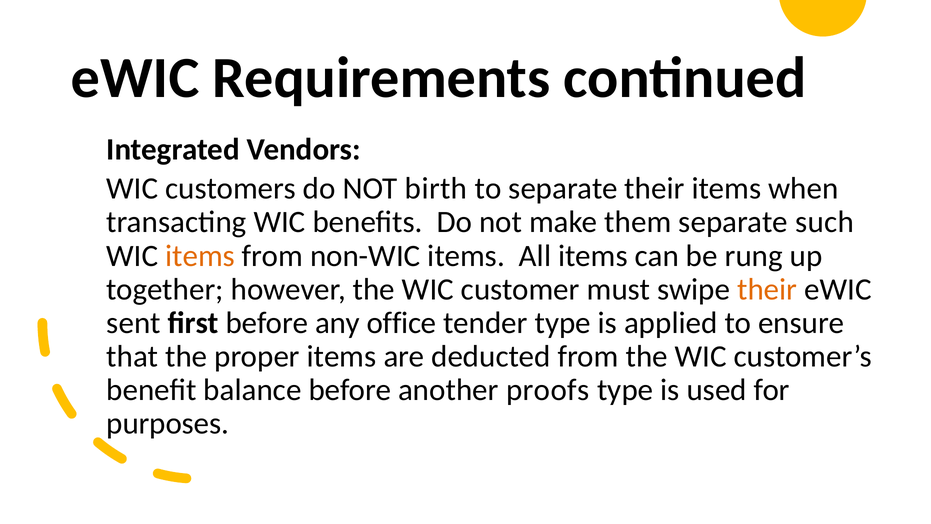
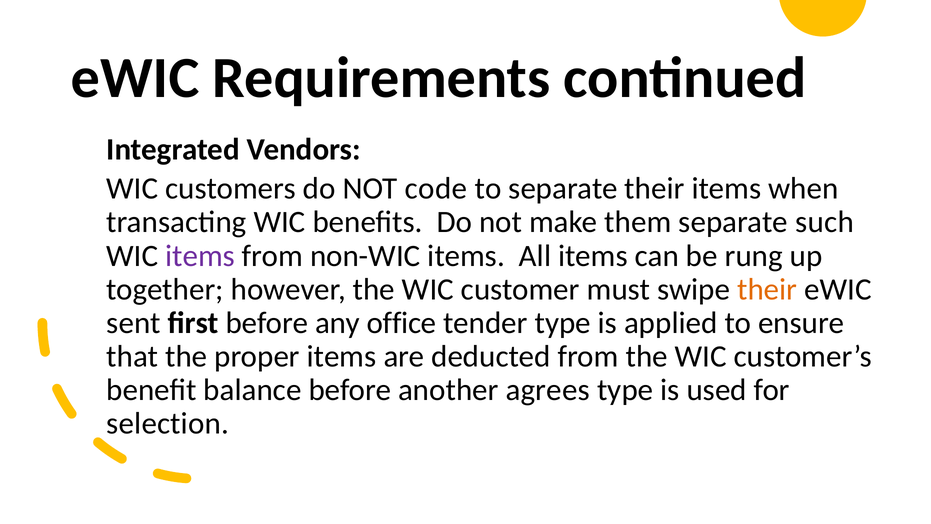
birth: birth -> code (436, 189)
items colour: orange -> purple (200, 256)
proofs: proofs -> agrees (548, 390)
purposes: purposes -> selection (168, 423)
